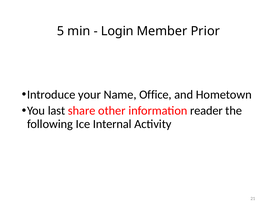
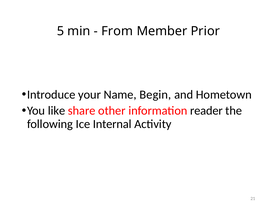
Login: Login -> From (117, 31)
Office: Office -> Begin (155, 95)
last: last -> like (56, 111)
